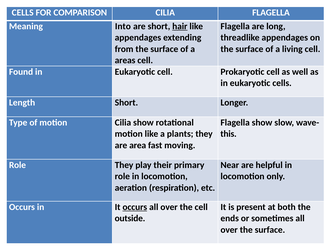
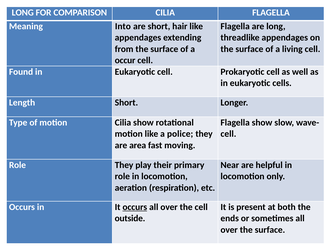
CELLS: CELLS -> LONG (23, 13)
hair underline: present -> none (180, 26)
areas: areas -> occur (125, 60)
plants: plants -> police (180, 134)
this: this -> cell (228, 134)
